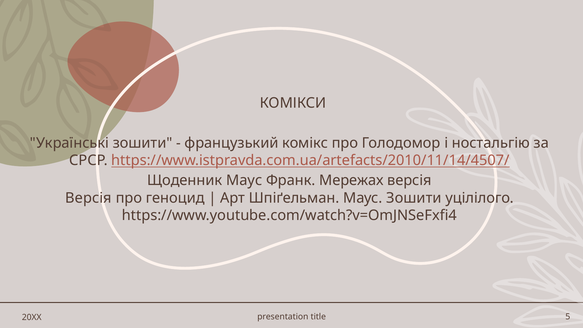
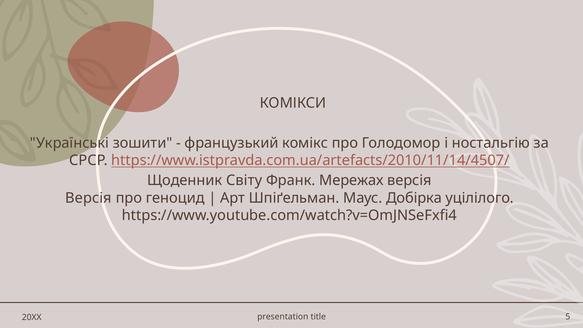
Щоденник Маус: Маус -> Світу (244, 180)
Маус Зошити: Зошити -> Добірка (414, 198)
